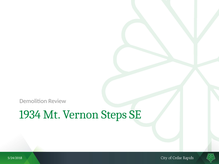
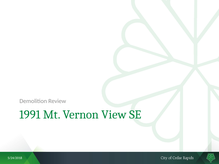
1934: 1934 -> 1991 (30, 115)
Steps: Steps -> View (114, 115)
